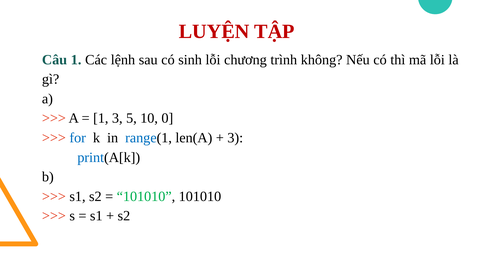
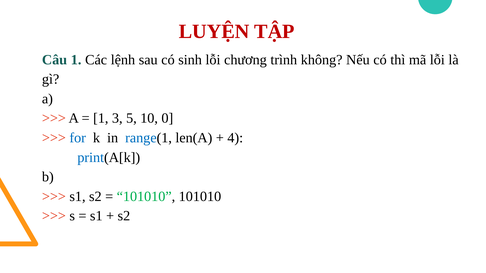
3: 3 -> 4 (235, 138)
